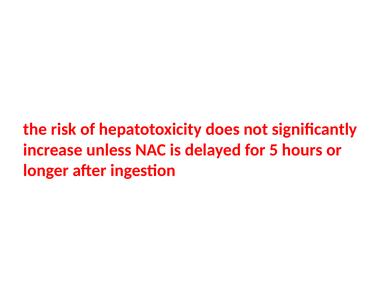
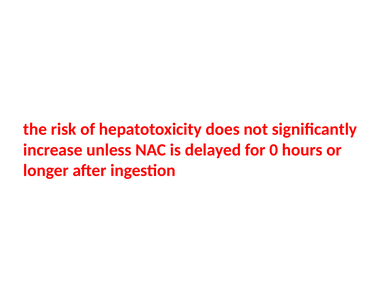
5: 5 -> 0 (274, 150)
